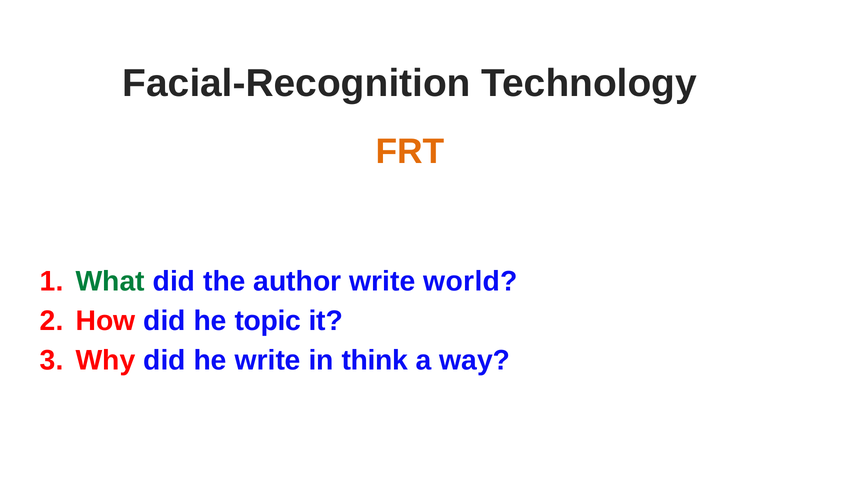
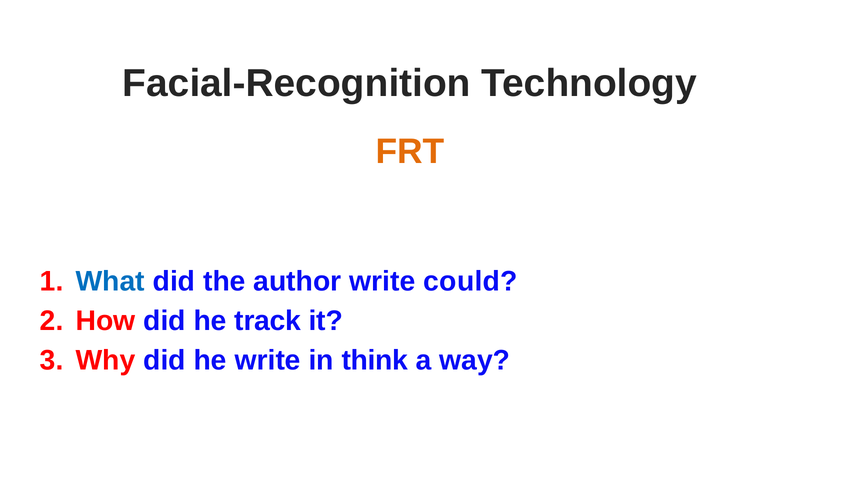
What colour: green -> blue (110, 281)
world: world -> could (470, 281)
topic: topic -> track (268, 321)
